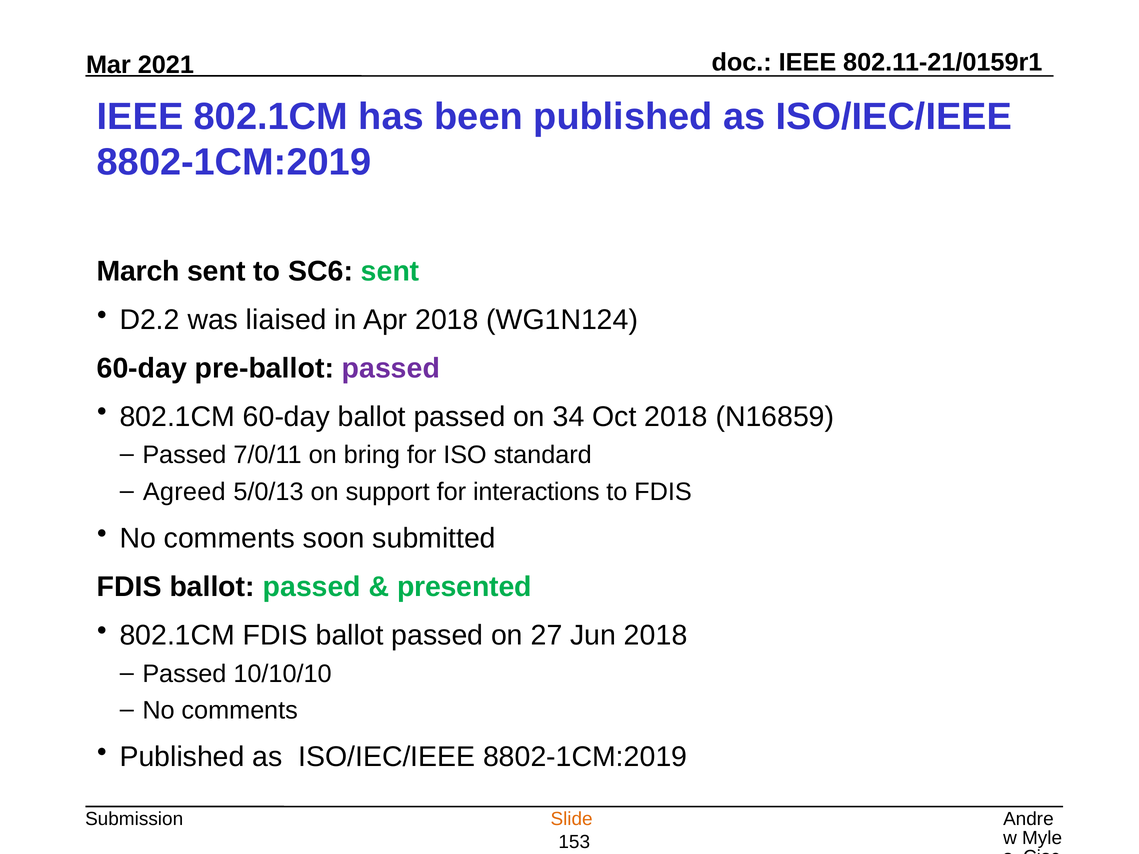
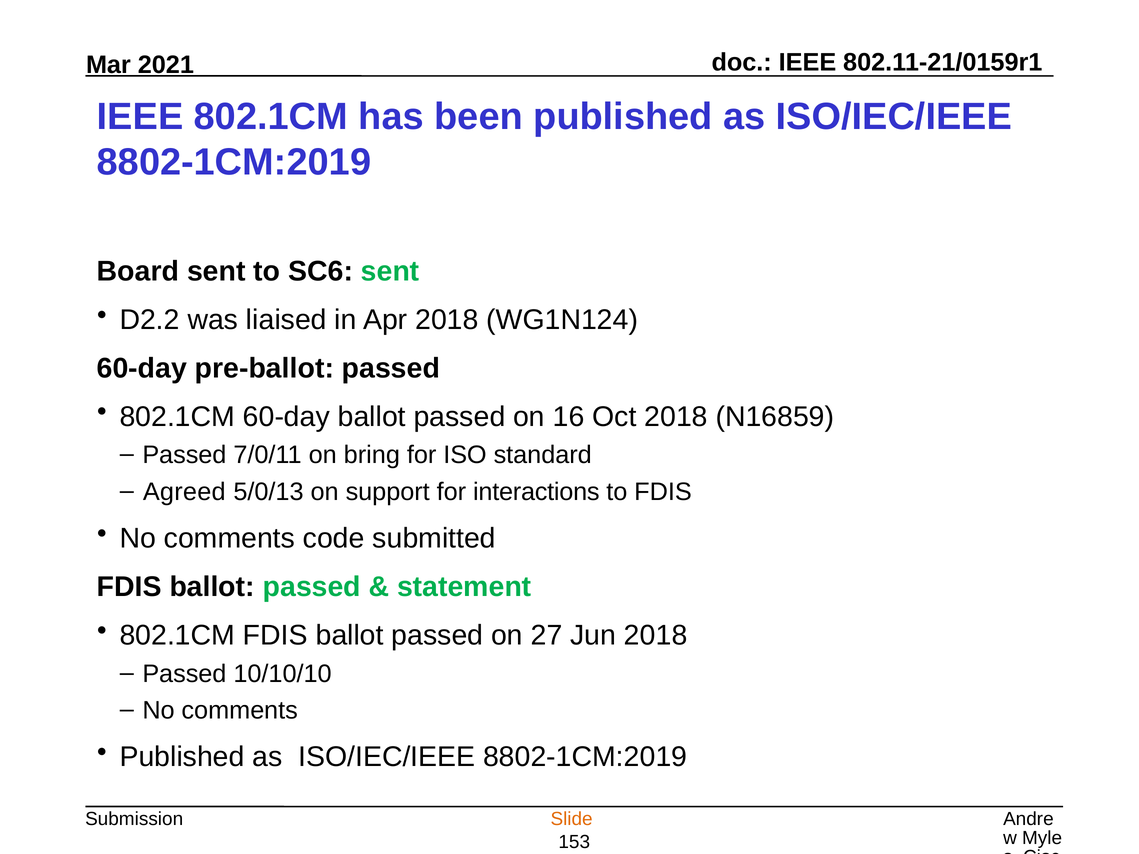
March: March -> Board (138, 272)
passed colour: purple -> black (391, 368)
34: 34 -> 16 (569, 417)
soon: soon -> code (334, 539)
presented: presented -> statement (464, 587)
